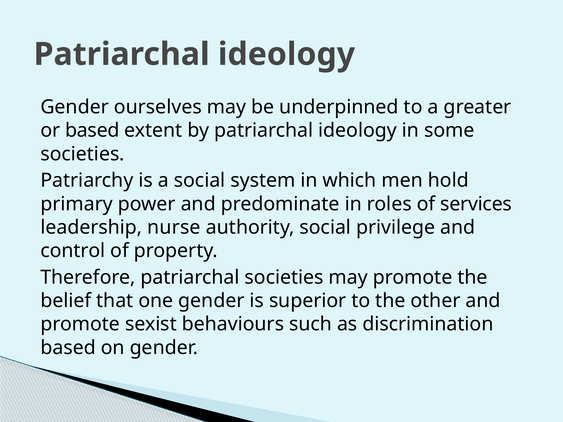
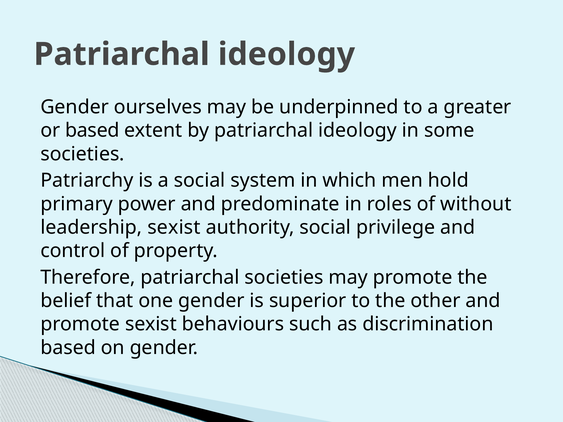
services: services -> without (476, 204)
leadership nurse: nurse -> sexist (174, 227)
